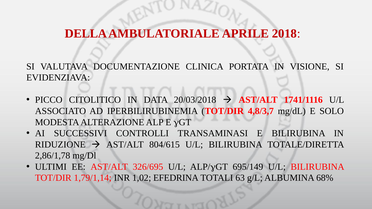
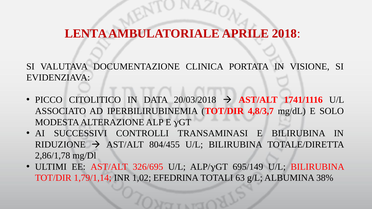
DELLA: DELLA -> LENTA (86, 34)
804/615: 804/615 -> 804/455 (164, 145)
68%: 68% -> 38% (325, 178)
